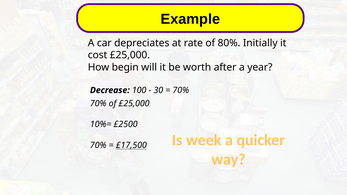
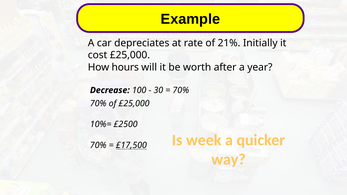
80%: 80% -> 21% (229, 43)
begin: begin -> hours (125, 67)
